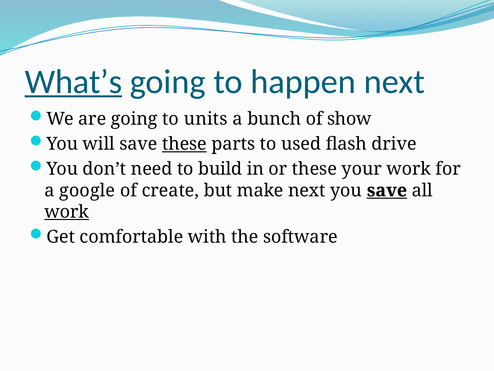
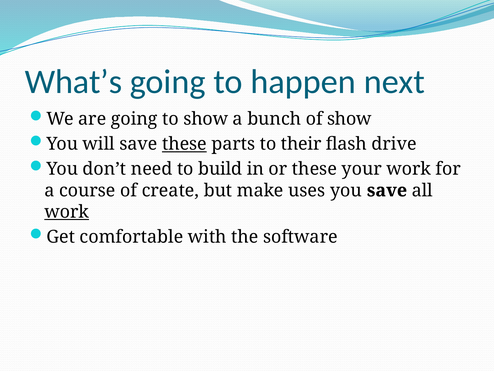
What’s underline: present -> none (73, 82)
to units: units -> show (206, 119)
used: used -> their (301, 144)
google: google -> course (87, 190)
make next: next -> uses (307, 190)
save underline: present -> none (387, 190)
